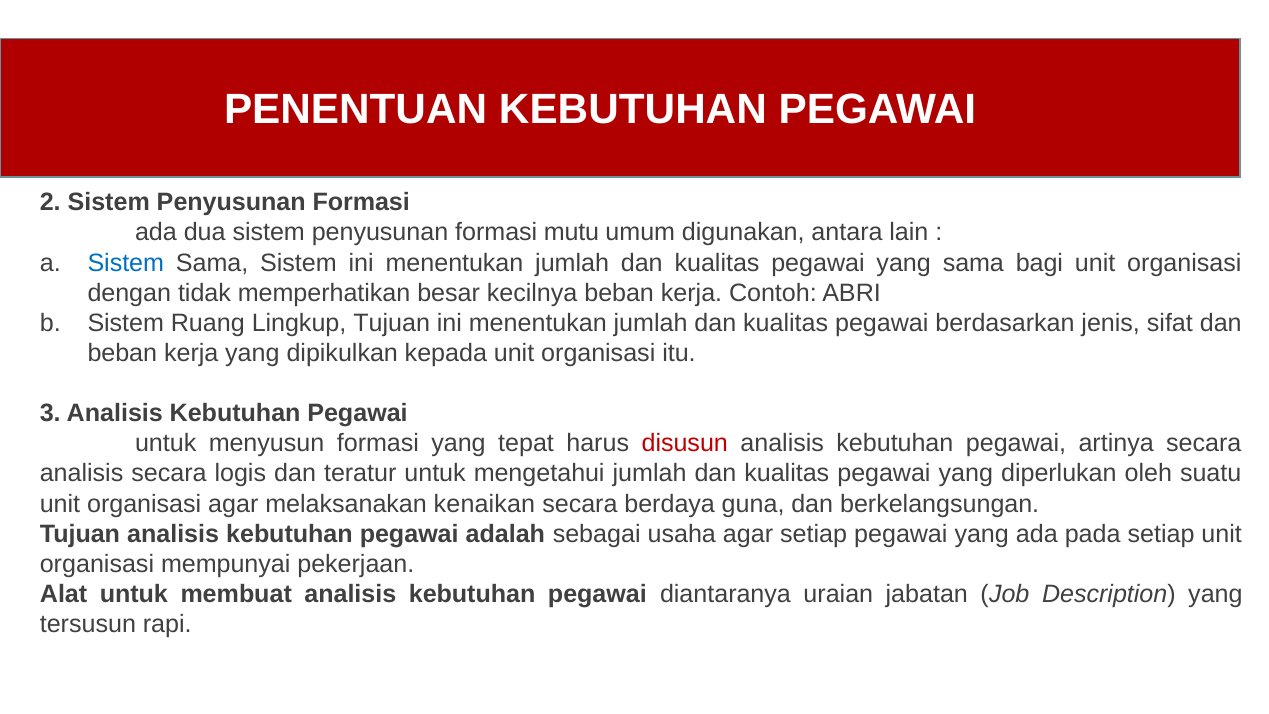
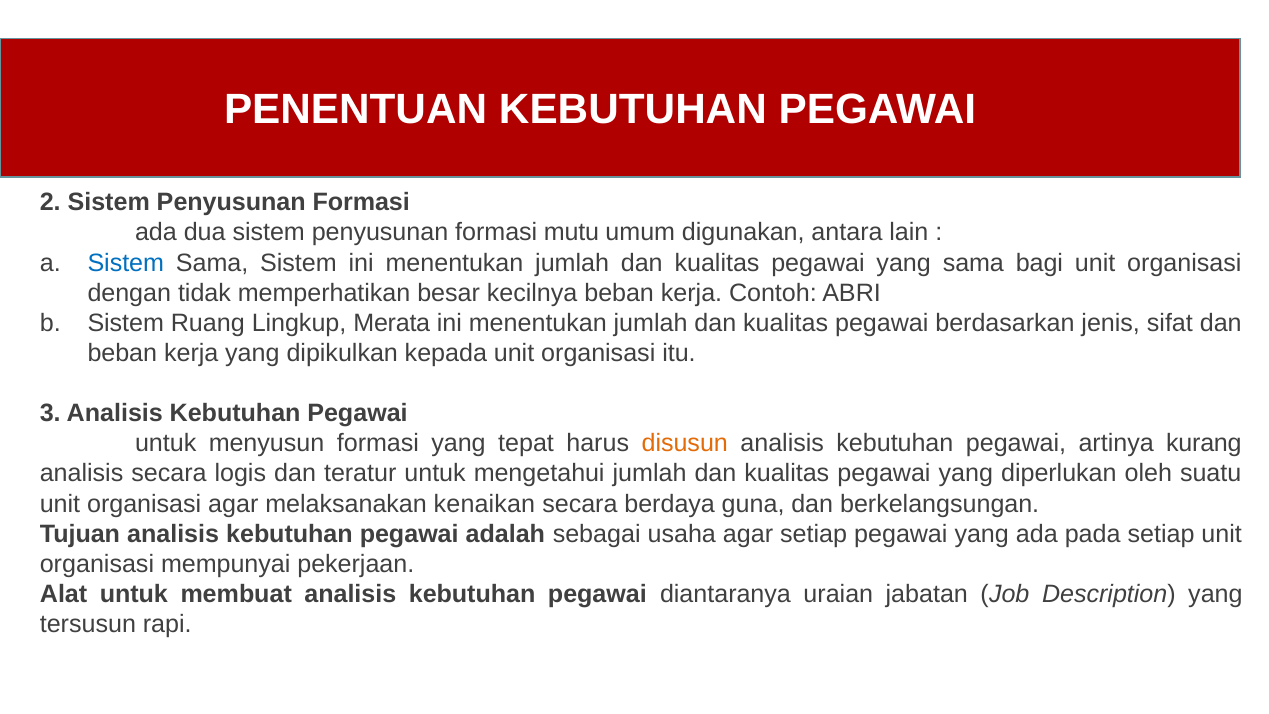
Lingkup Tujuan: Tujuan -> Merata (392, 323)
disusun colour: red -> orange (685, 443)
artinya secara: secara -> kurang (1204, 443)
